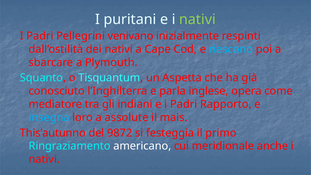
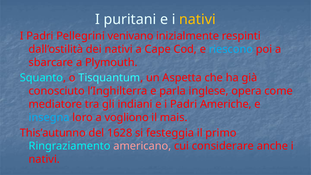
nativi colour: light green -> yellow (197, 19)
Rapporto: Rapporto -> Americhe (226, 104)
assolute: assolute -> vogliono (127, 117)
9872: 9872 -> 1628 (120, 133)
americano colour: white -> pink (142, 146)
meridionale: meridionale -> considerare (223, 146)
